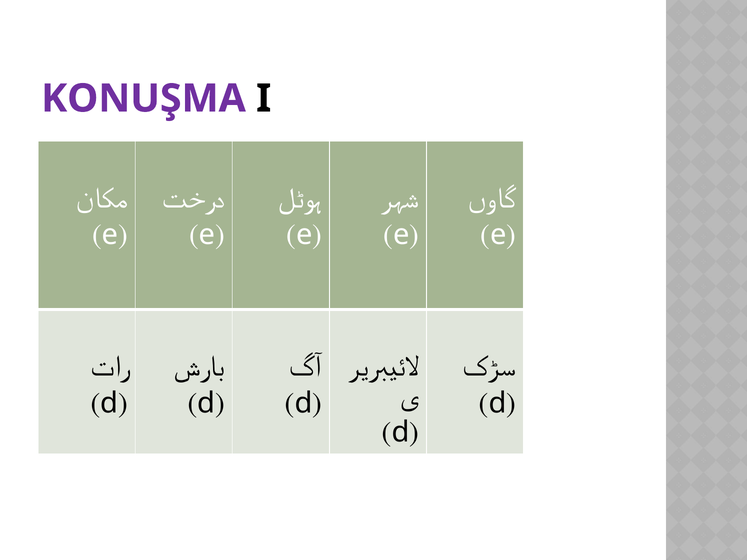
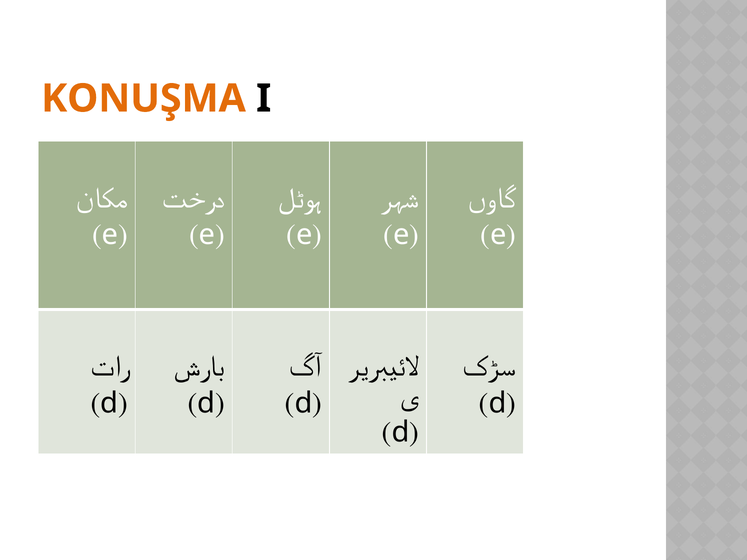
KONUŞMA colour: purple -> orange (143, 99)
